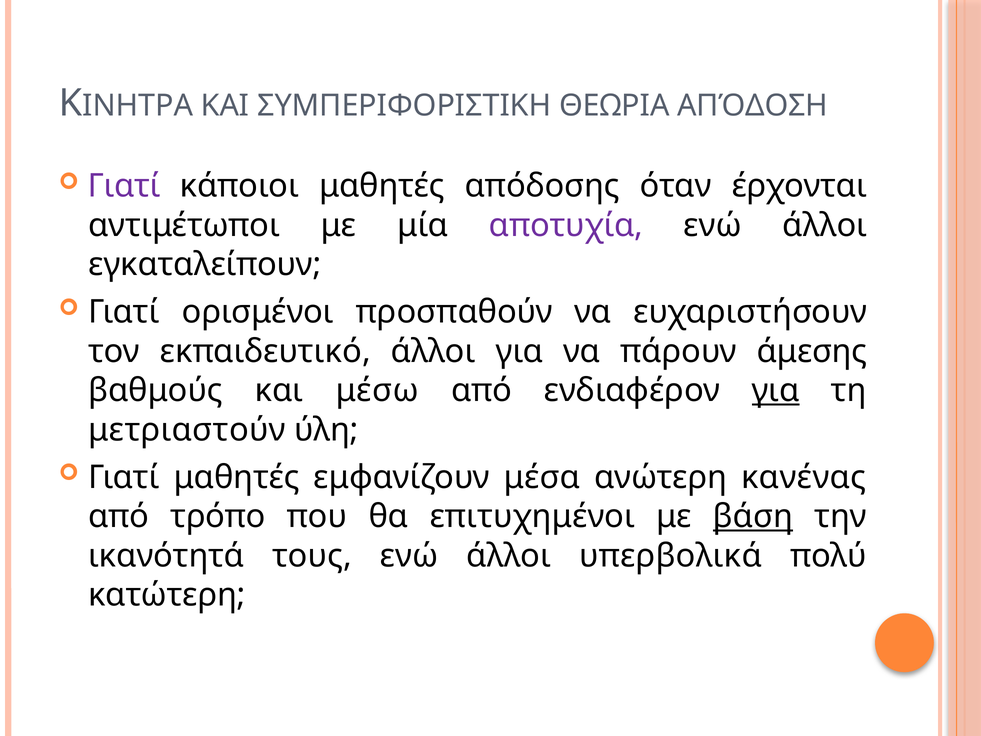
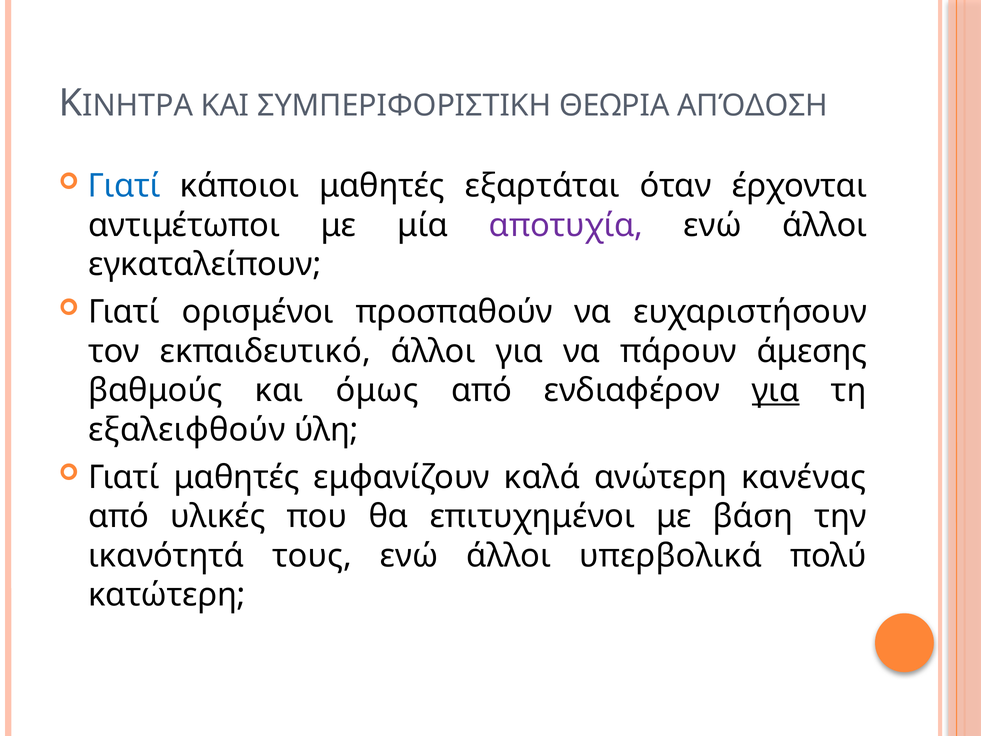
Γιατί colour: purple -> blue (124, 186)
απόδοσης: απόδοσης -> εξαρτάται (542, 186)
μέσω: μέσω -> όμως (377, 390)
μετριαστούν: μετριαστούν -> εξαλειφθούν (187, 430)
μέσα: μέσα -> καλά (542, 477)
τρόπο: τρόπο -> υλικές (218, 516)
βάση underline: present -> none (753, 516)
